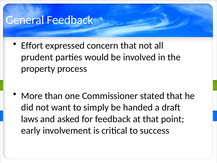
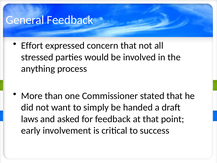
prudent: prudent -> stressed (37, 57)
property: property -> anything (38, 69)
